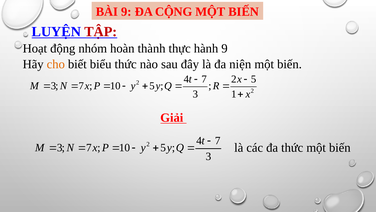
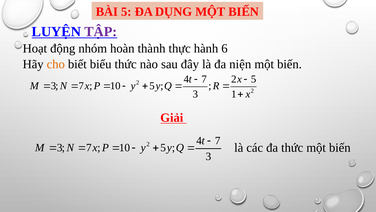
BÀI 9: 9 -> 5 (126, 12)
CỘNG: CỘNG -> DỤNG (174, 12)
TẬP colour: red -> purple (101, 32)
hành 9: 9 -> 6 (224, 48)
